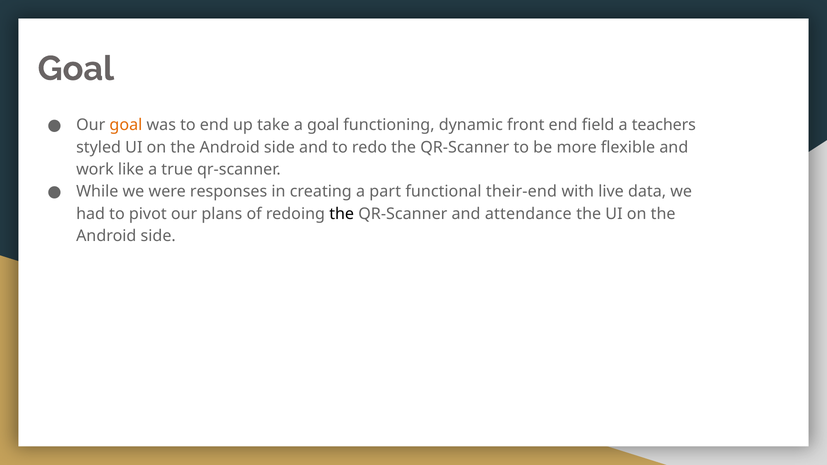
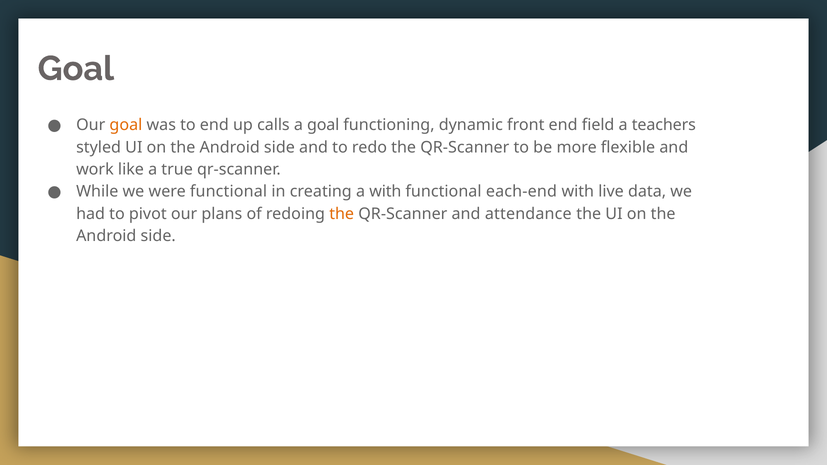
take: take -> calls (273, 125)
were responses: responses -> functional (228, 192)
a part: part -> with (385, 192)
their-end: their-end -> each-end (521, 192)
the colour: black -> orange (342, 214)
